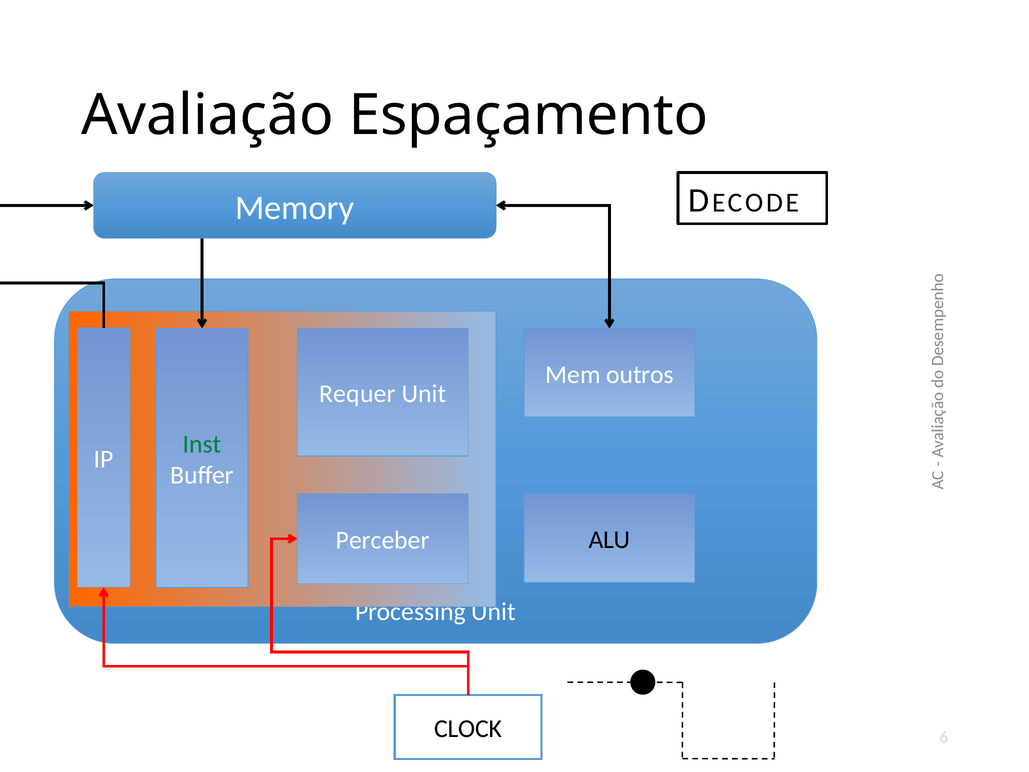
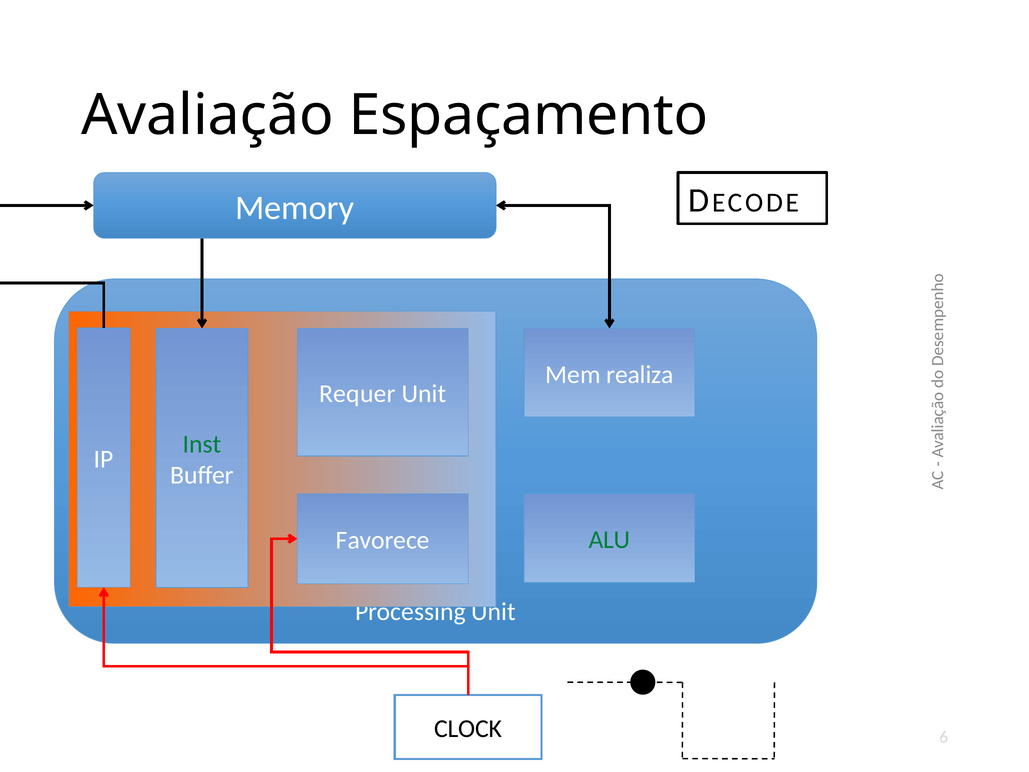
outros: outros -> realiza (640, 374)
ALU colour: black -> green (610, 540)
Perceber: Perceber -> Favorece (383, 540)
